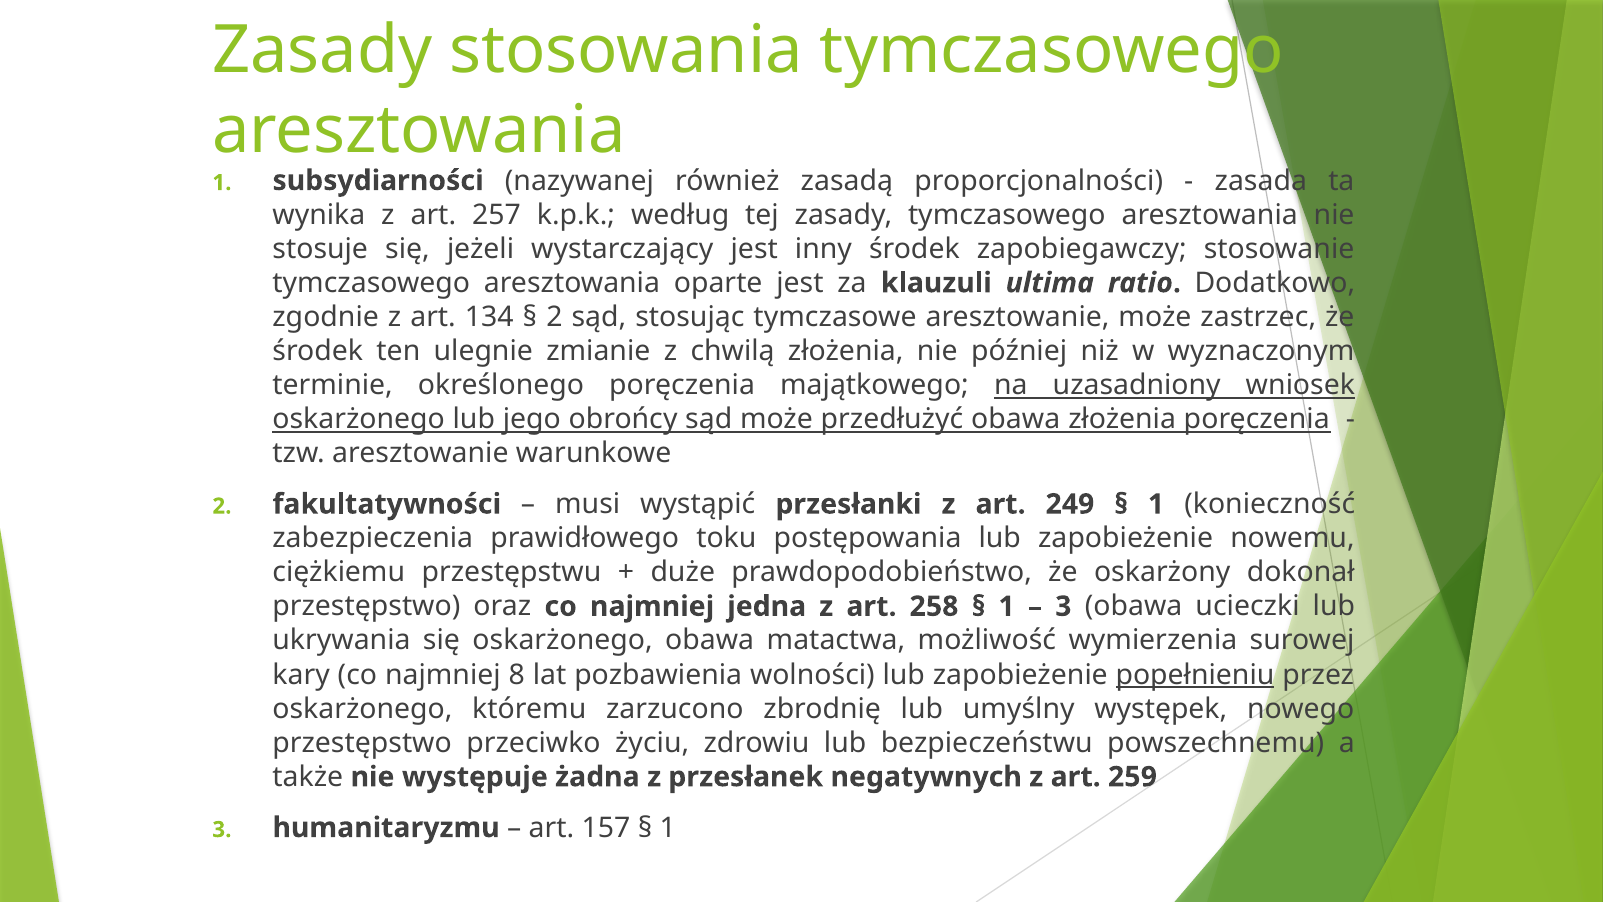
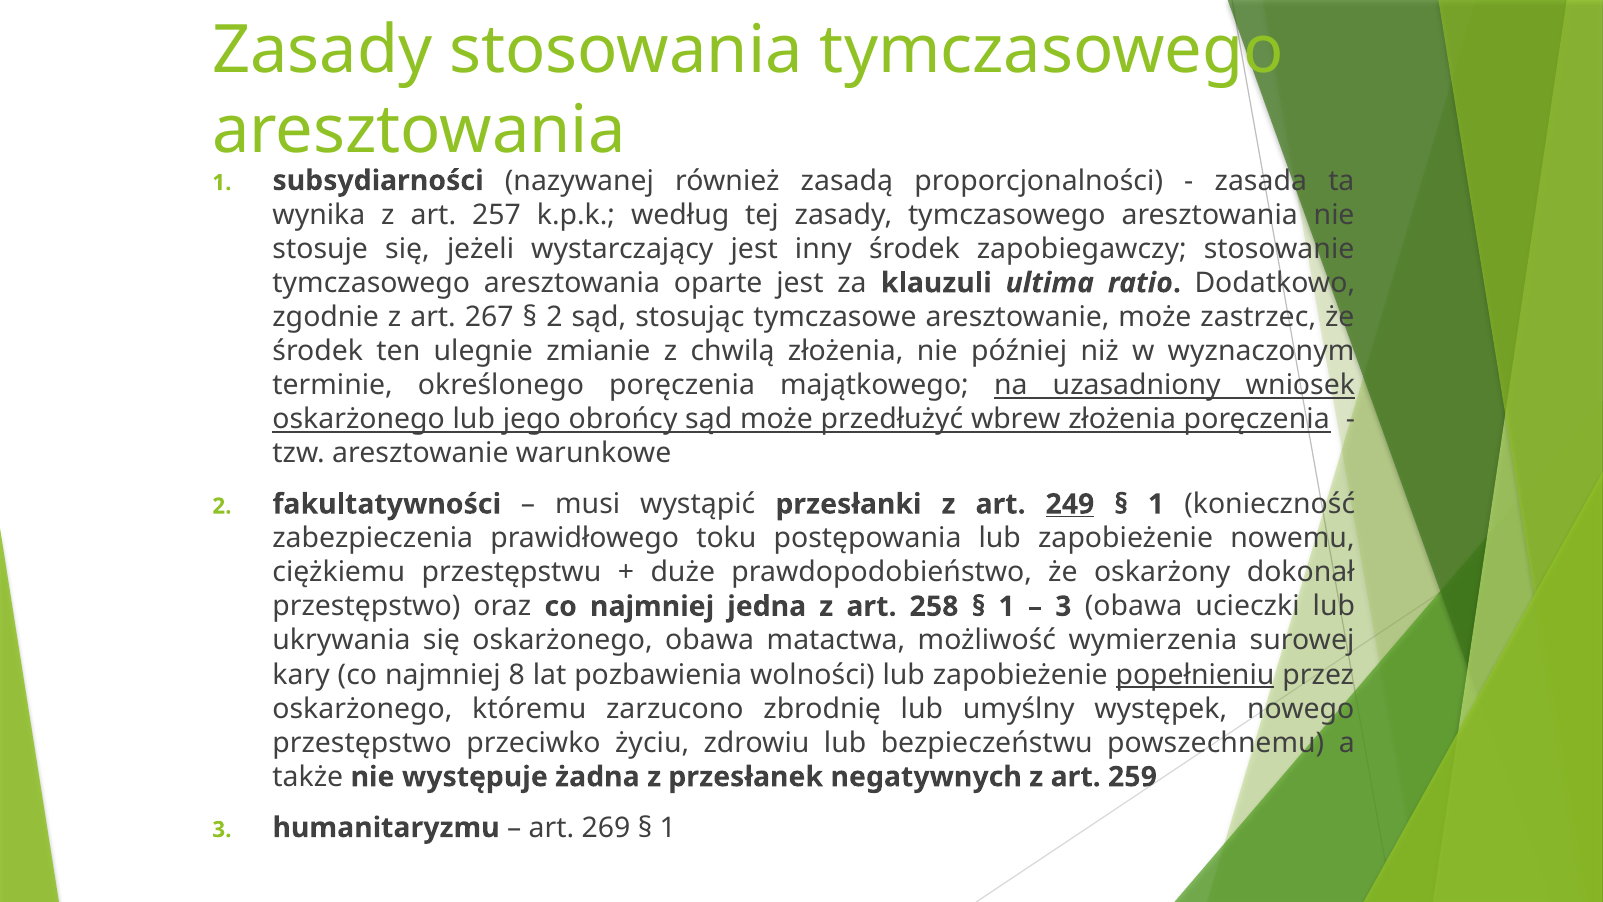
134: 134 -> 267 (489, 317)
przedłużyć obawa: obawa -> wbrew (1016, 419)
249 underline: none -> present (1070, 504)
157: 157 -> 269 (606, 827)
